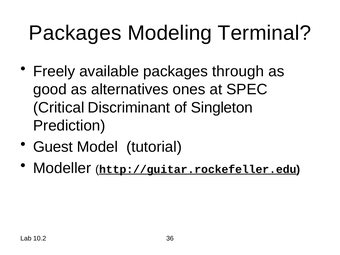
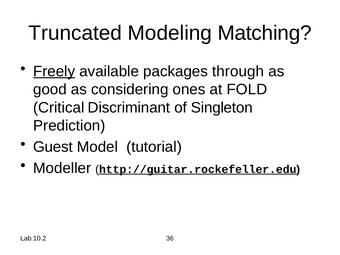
Packages: Packages -> Truncated (75, 33)
Terminal: Terminal -> Matching (265, 33)
Freely underline: none -> present (54, 71)
alternatives: alternatives -> considering (130, 89)
SPEC: SPEC -> FOLD (247, 89)
